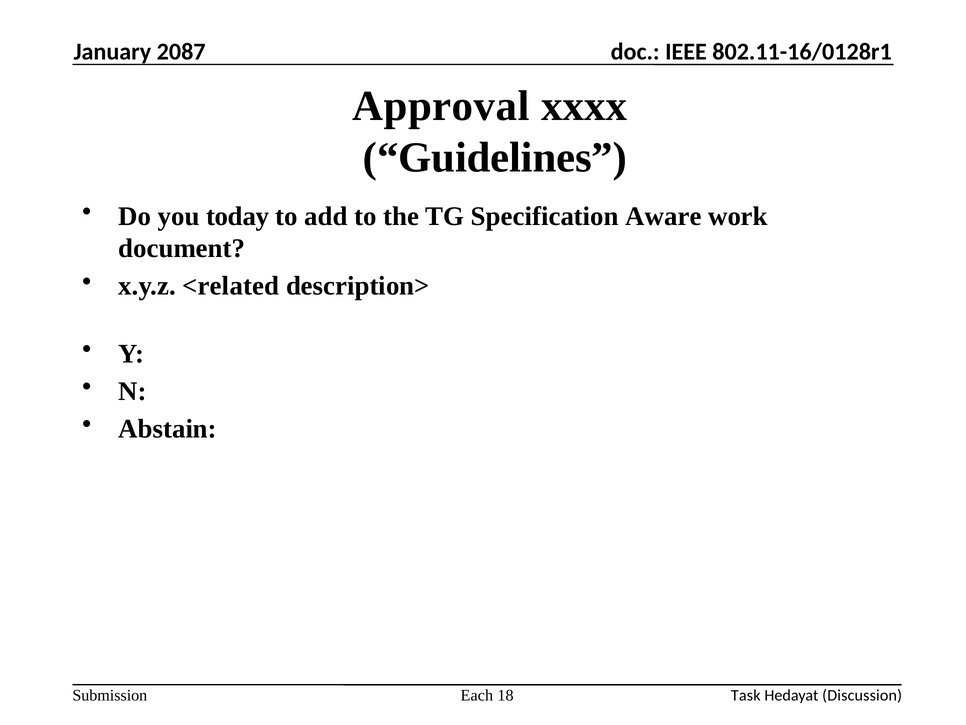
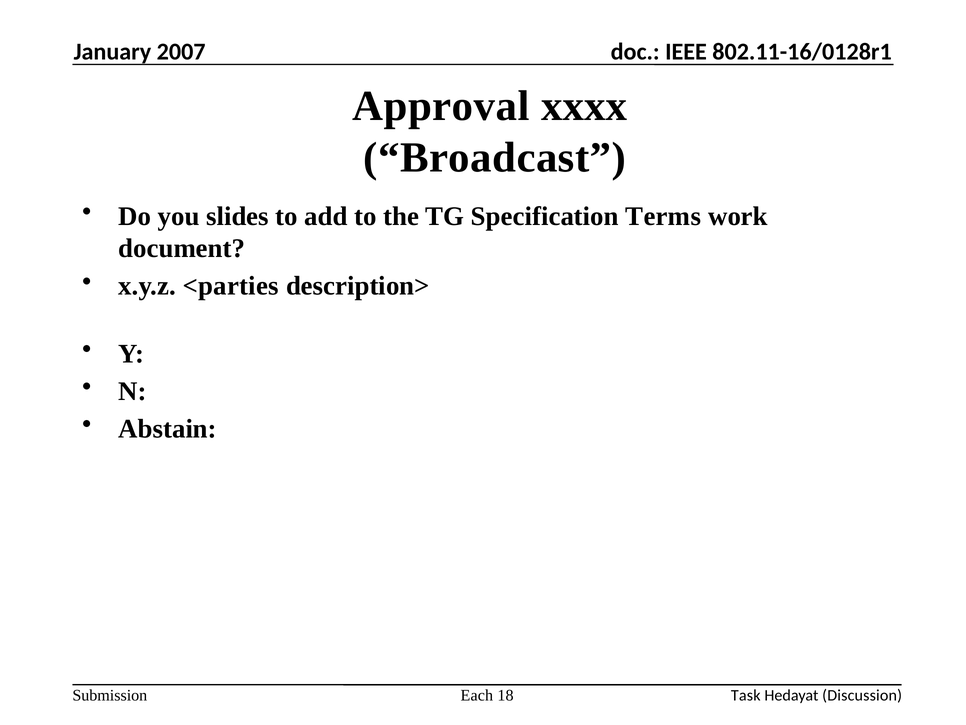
2087: 2087 -> 2007 (181, 52)
Guidelines: Guidelines -> Broadcast (495, 158)
today: today -> slides (238, 216)
Aware: Aware -> Terms (663, 216)
<related: <related -> <parties (231, 286)
